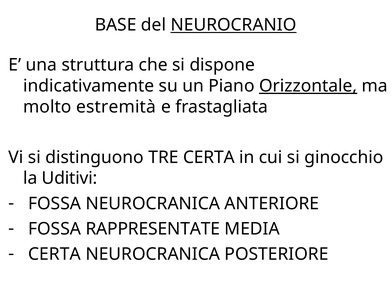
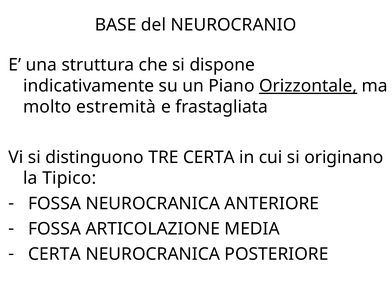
NEUROCRANIO underline: present -> none (234, 25)
ginocchio: ginocchio -> originano (344, 157)
Uditivi: Uditivi -> Tipico (69, 178)
RAPPRESENTATE: RAPPRESENTATE -> ARTICOLAZIONE (153, 229)
